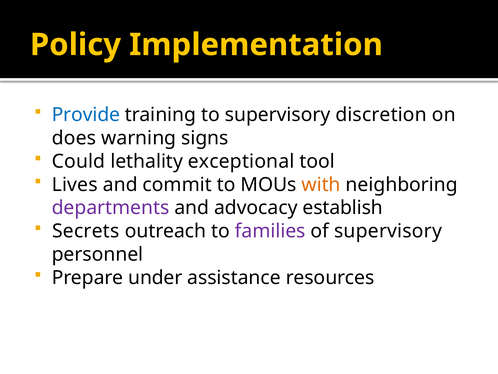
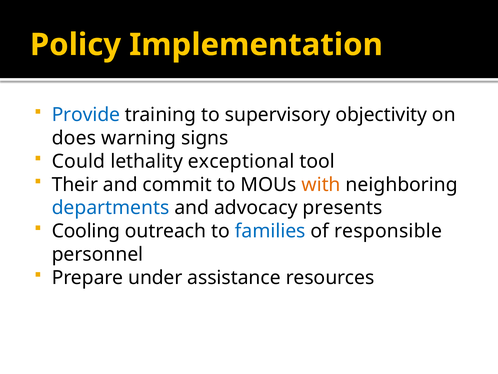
discretion: discretion -> objectivity (381, 115)
Lives: Lives -> Their (75, 184)
departments colour: purple -> blue (111, 208)
establish: establish -> presents (343, 208)
Secrets: Secrets -> Cooling (86, 231)
families colour: purple -> blue (270, 231)
of supervisory: supervisory -> responsible (388, 231)
